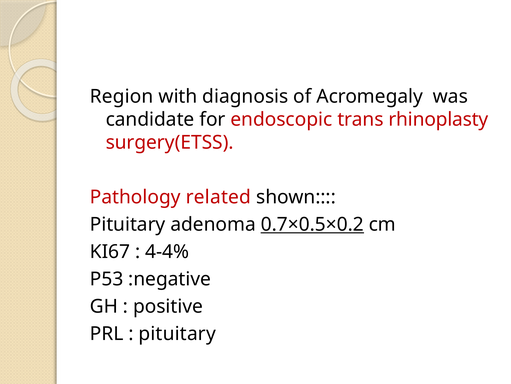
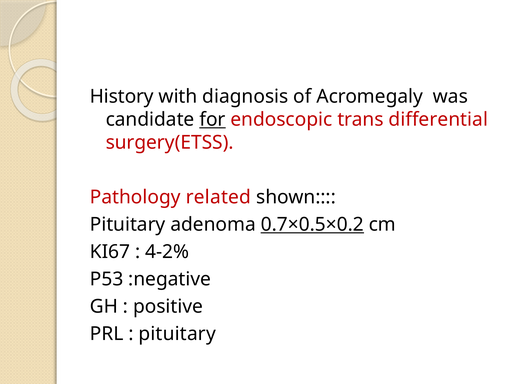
Region: Region -> History (122, 96)
for underline: none -> present (212, 119)
rhinoplasty: rhinoplasty -> differential (438, 119)
4-4%: 4-4% -> 4-2% (167, 251)
